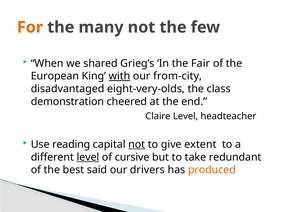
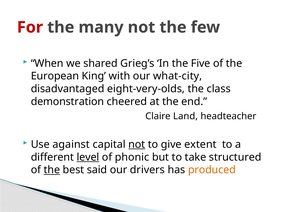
For colour: orange -> red (30, 27)
Fair: Fair -> Five (201, 63)
with underline: present -> none (120, 76)
from-city: from-city -> what-city (178, 76)
Claire Level: Level -> Land (185, 116)
reading: reading -> against (71, 145)
cursive: cursive -> phonic (132, 157)
redundant: redundant -> structured (235, 157)
the underline: none -> present (52, 170)
